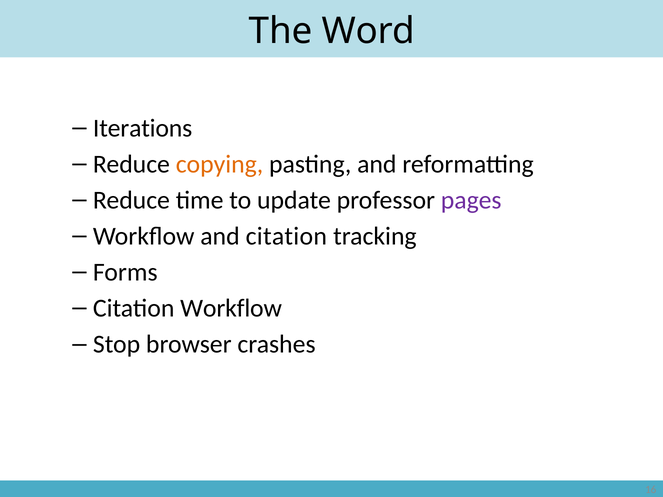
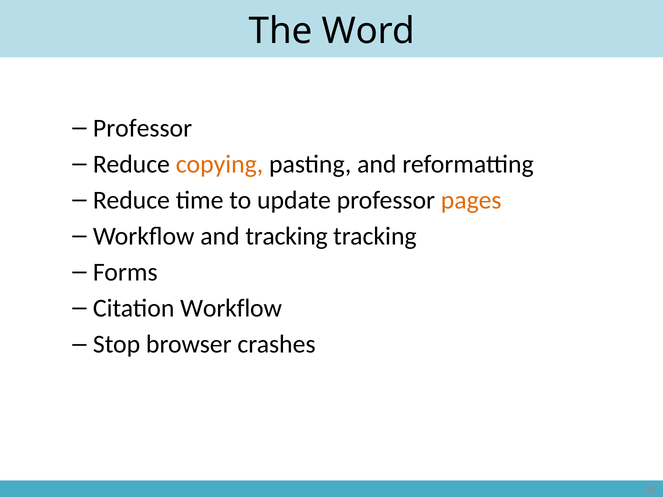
Iterations: Iterations -> Professor (143, 128)
pages colour: purple -> orange (471, 200)
and citation: citation -> tracking (287, 236)
